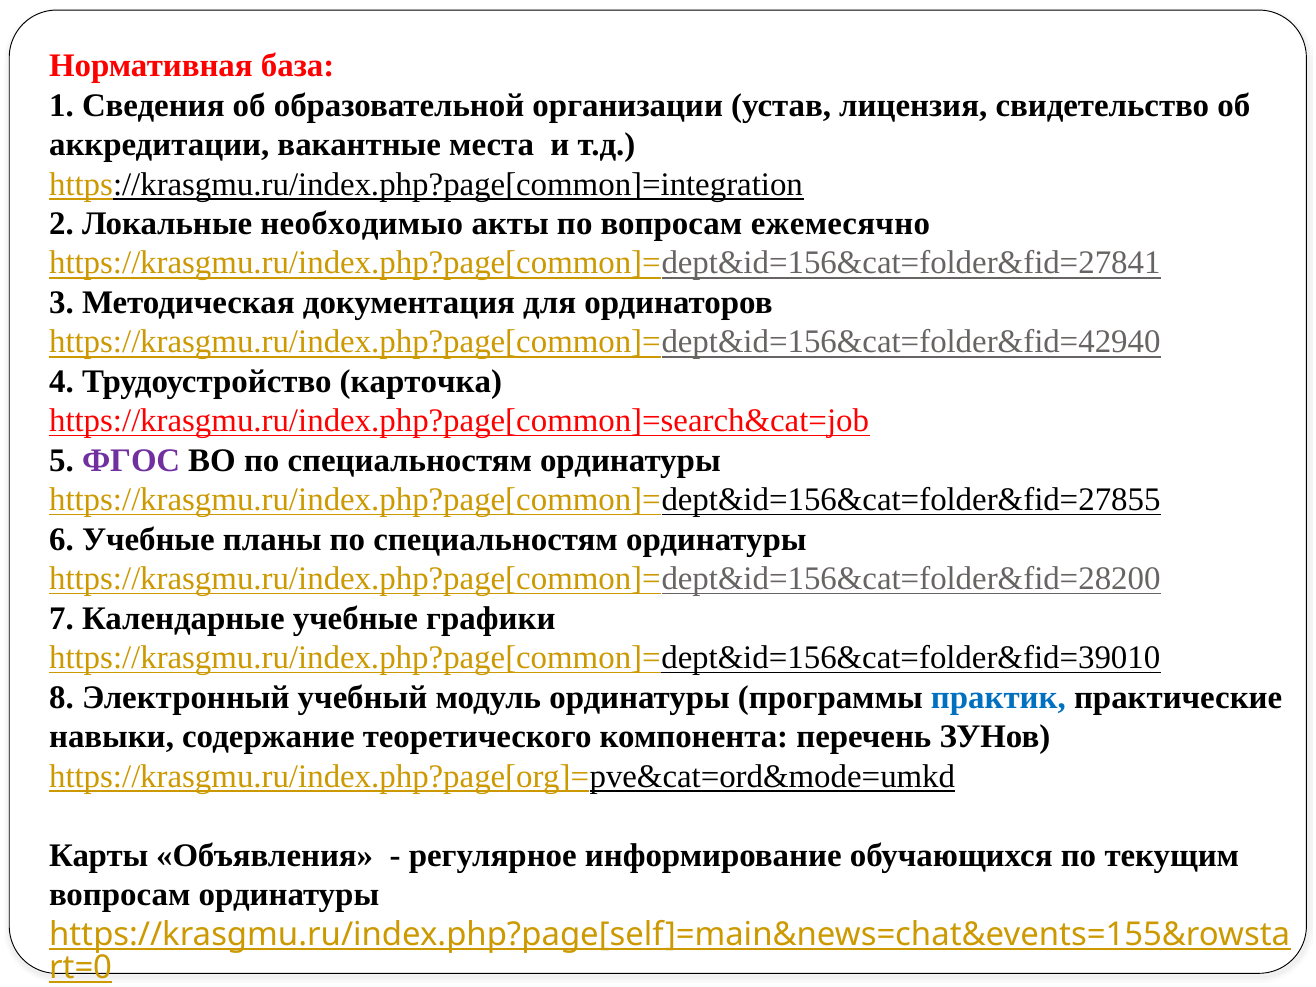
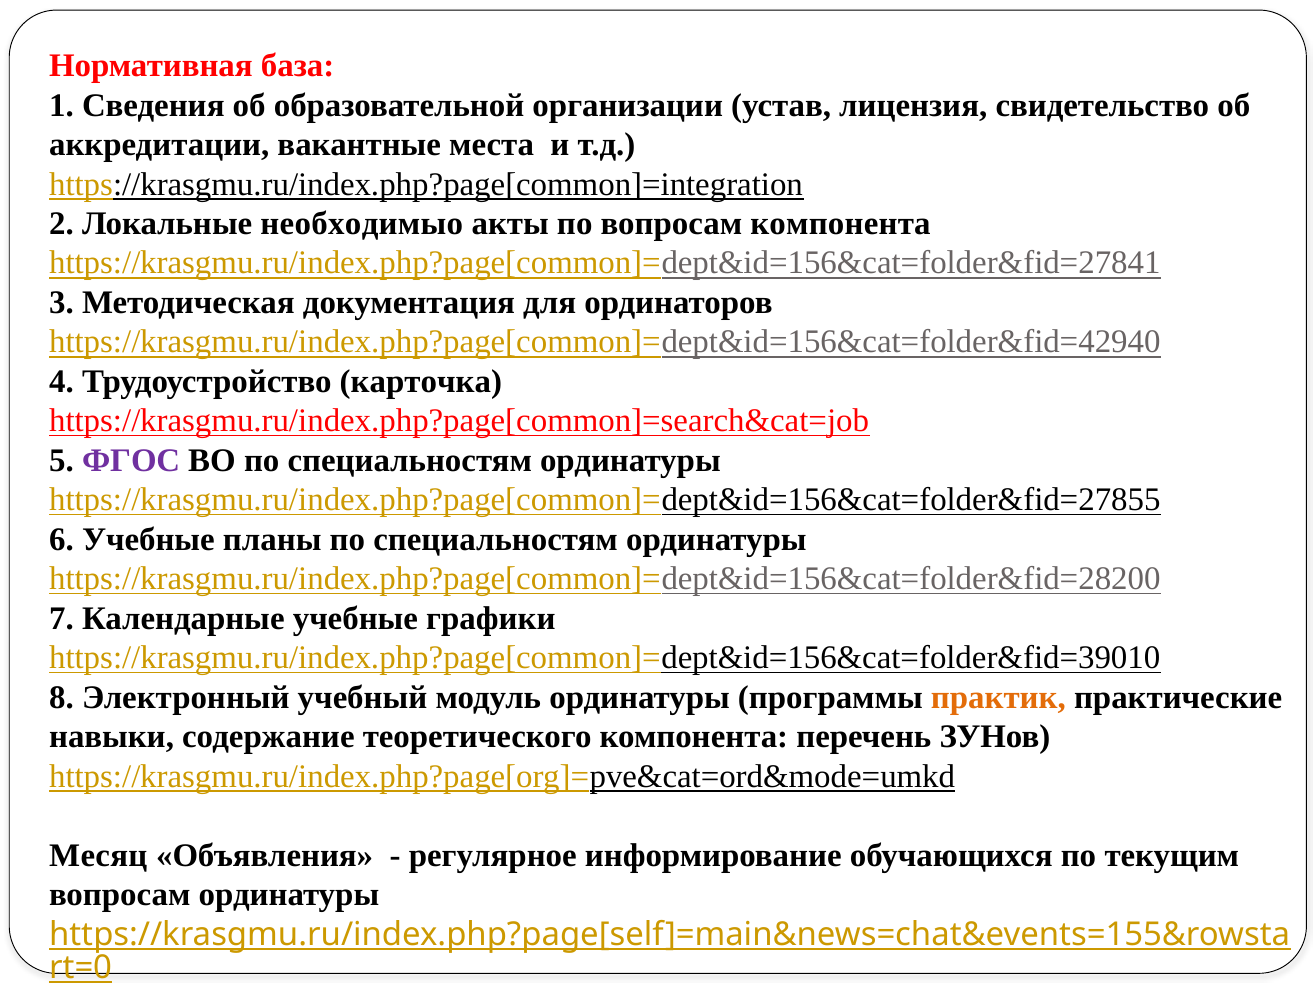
вопросам ежемесячно: ежемесячно -> компонента (840, 224)
практик colour: blue -> orange (998, 697)
Карты: Карты -> Месяц (98, 855)
